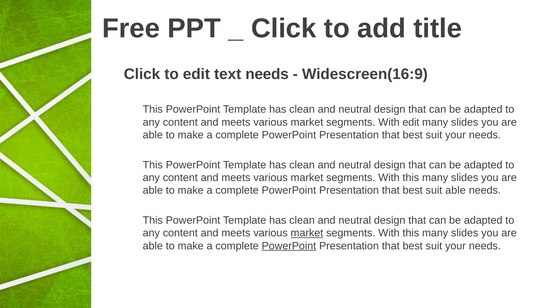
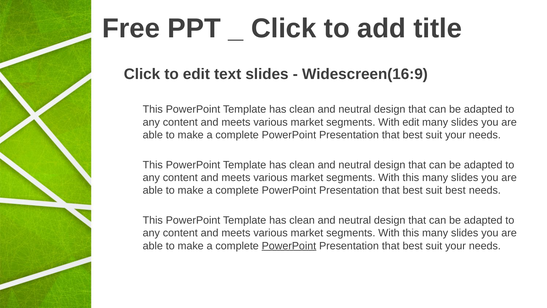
text needs: needs -> slides (267, 74)
suit able: able -> best (455, 190)
market underline: present -> none (307, 233)
